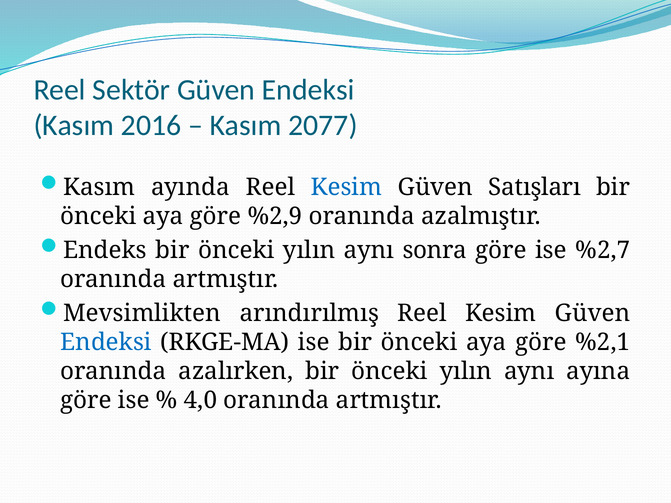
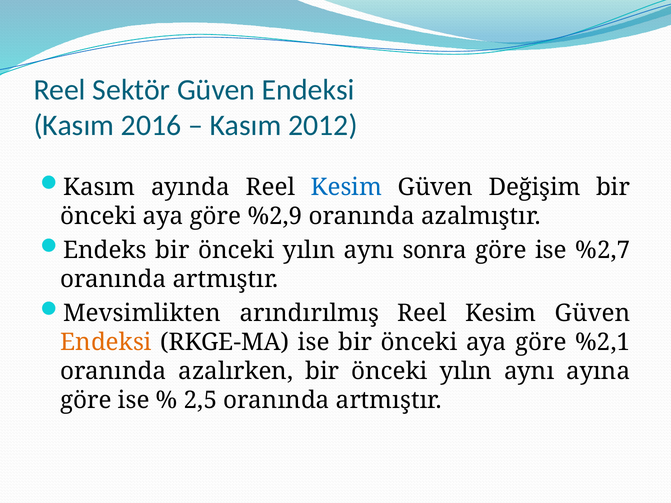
2077: 2077 -> 2012 (323, 126)
Satışları: Satışları -> Değişim (535, 187)
Endeksi colour: blue -> orange (106, 342)
4,0: 4,0 -> 2,5 (200, 400)
